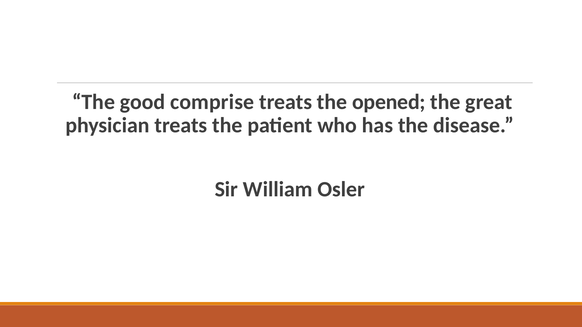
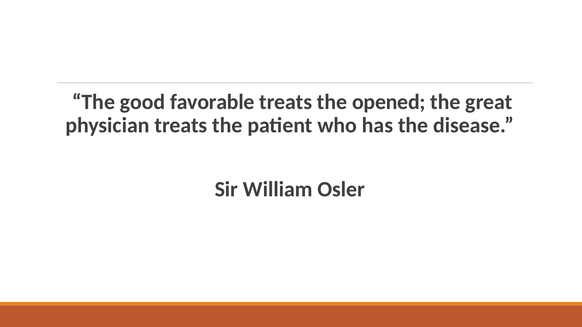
comprise: comprise -> favorable (212, 102)
